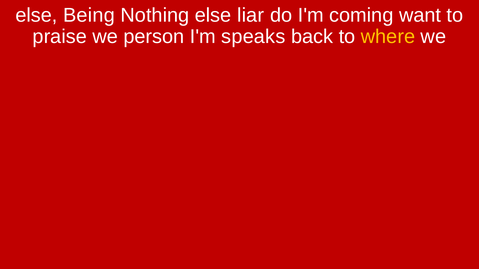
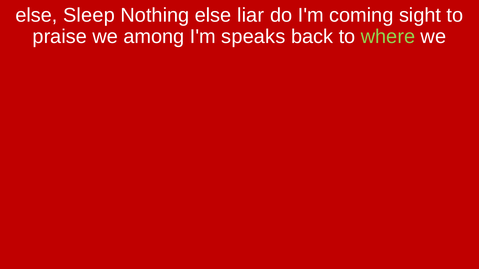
Being: Being -> Sleep (89, 15)
want: want -> sight (420, 15)
person: person -> among (154, 37)
where colour: yellow -> light green (388, 37)
